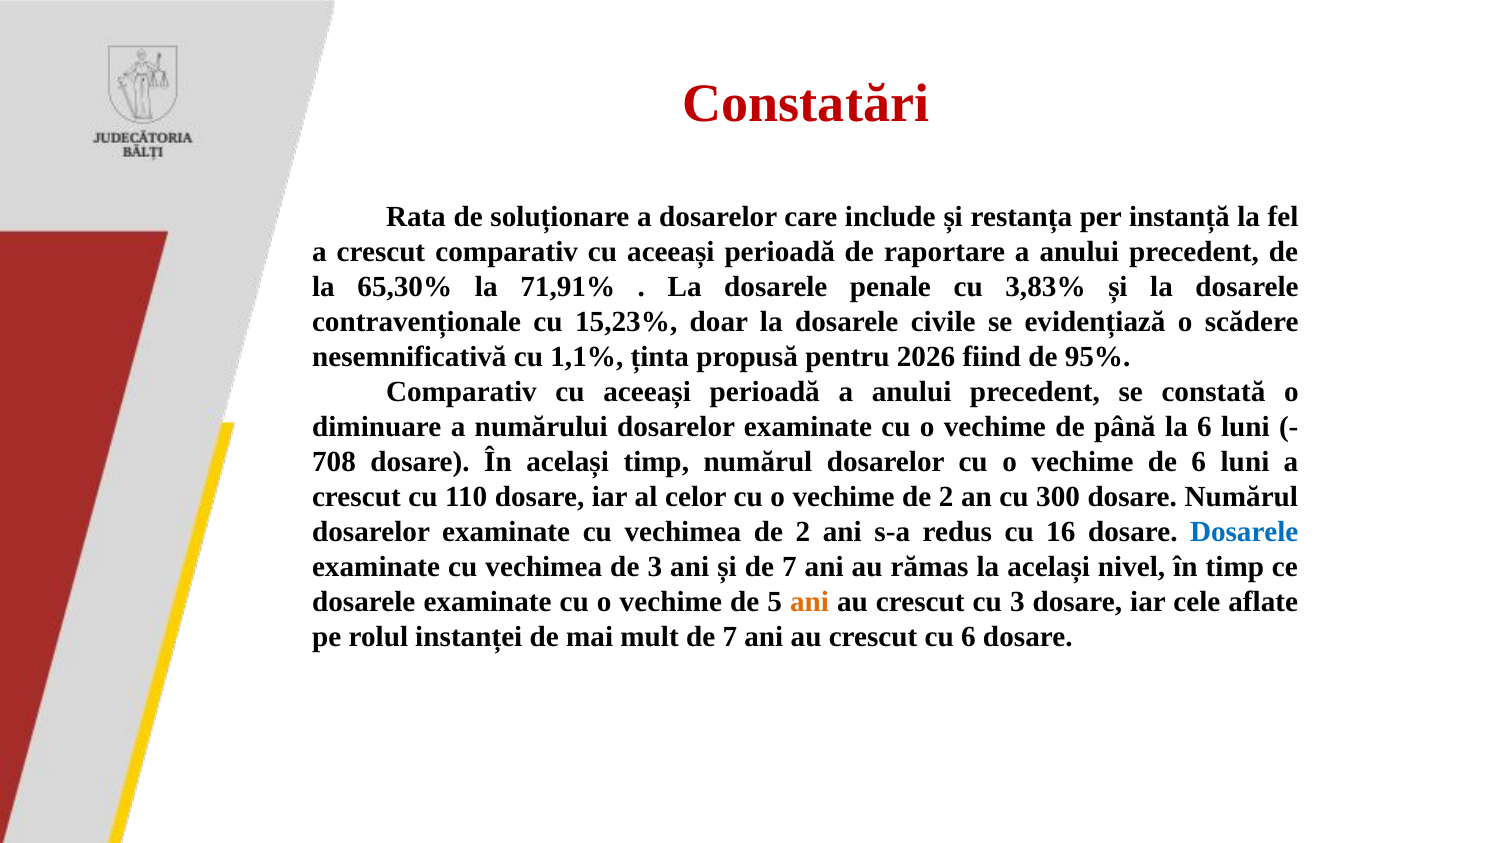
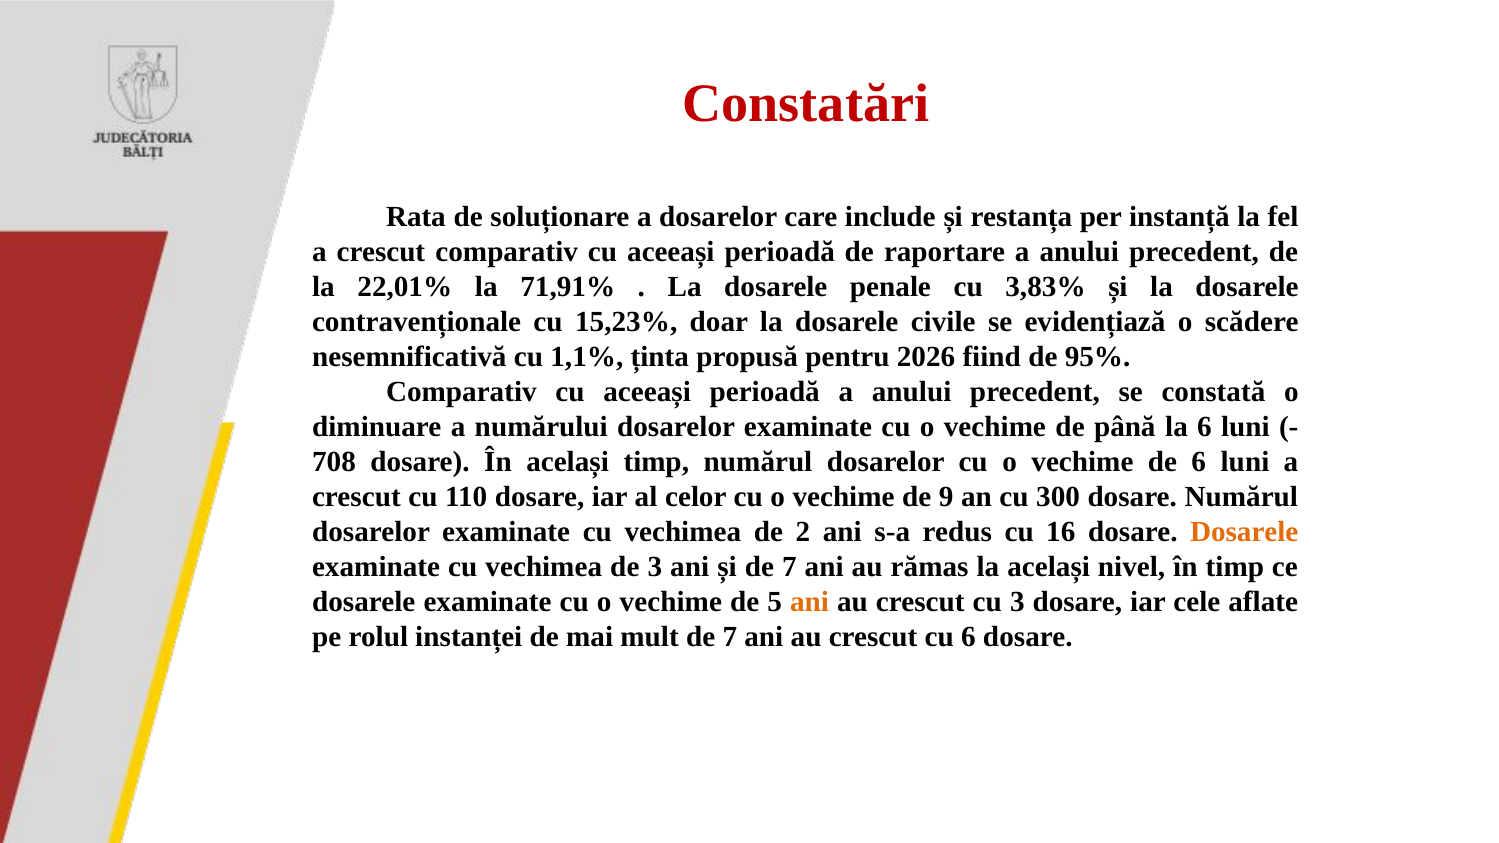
65,30%: 65,30% -> 22,01% (405, 287)
vechime de 2: 2 -> 9 (946, 497)
Dosarele colour: blue -> orange (1244, 532)
